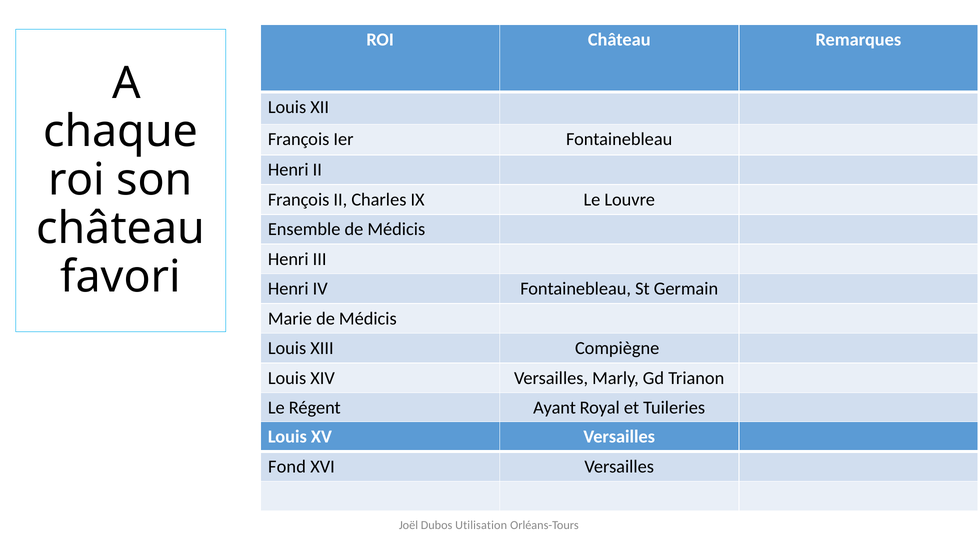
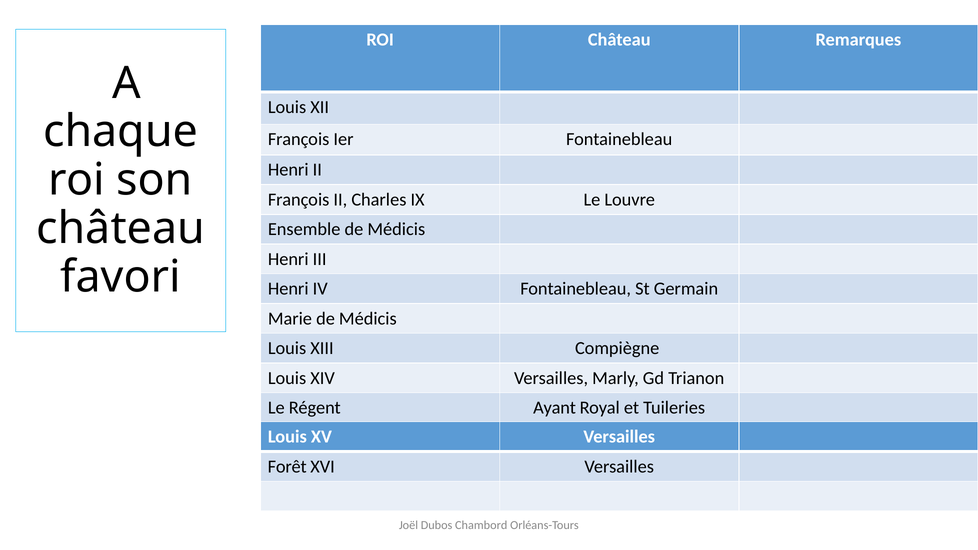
Fond: Fond -> Forêt (287, 467)
Utilisation: Utilisation -> Chambord (481, 525)
